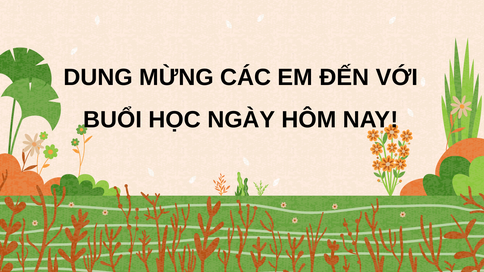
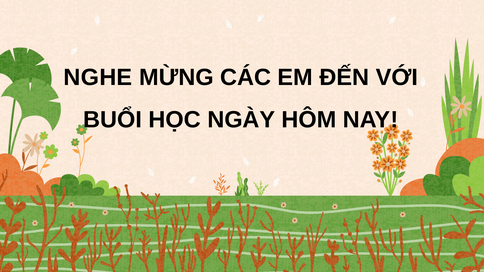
DUNG: DUNG -> NGHE (98, 78)
